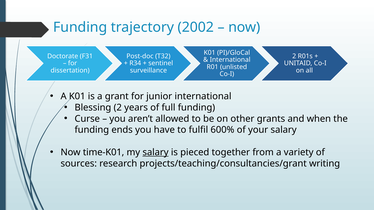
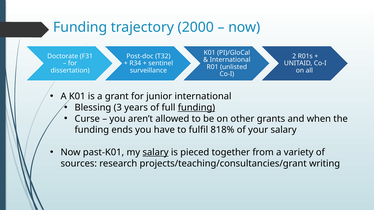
2002: 2002 -> 2000 (196, 27)
Blessing 2: 2 -> 3 (118, 108)
funding underline: none -> present (196, 108)
600%: 600% -> 818% (222, 130)
time-K01: time-K01 -> past-K01 (104, 153)
